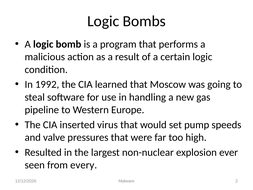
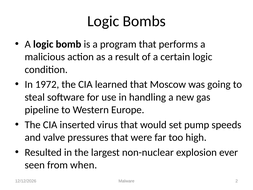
1992: 1992 -> 1972 (47, 84)
every: every -> when (84, 165)
